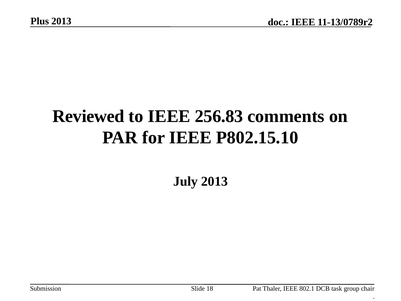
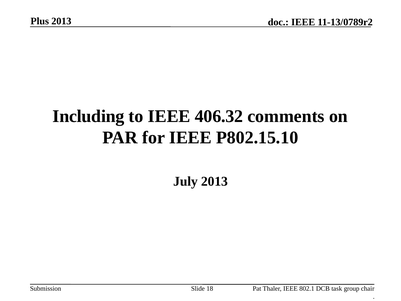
Reviewed: Reviewed -> Including (89, 116)
256.83: 256.83 -> 406.32 (219, 116)
